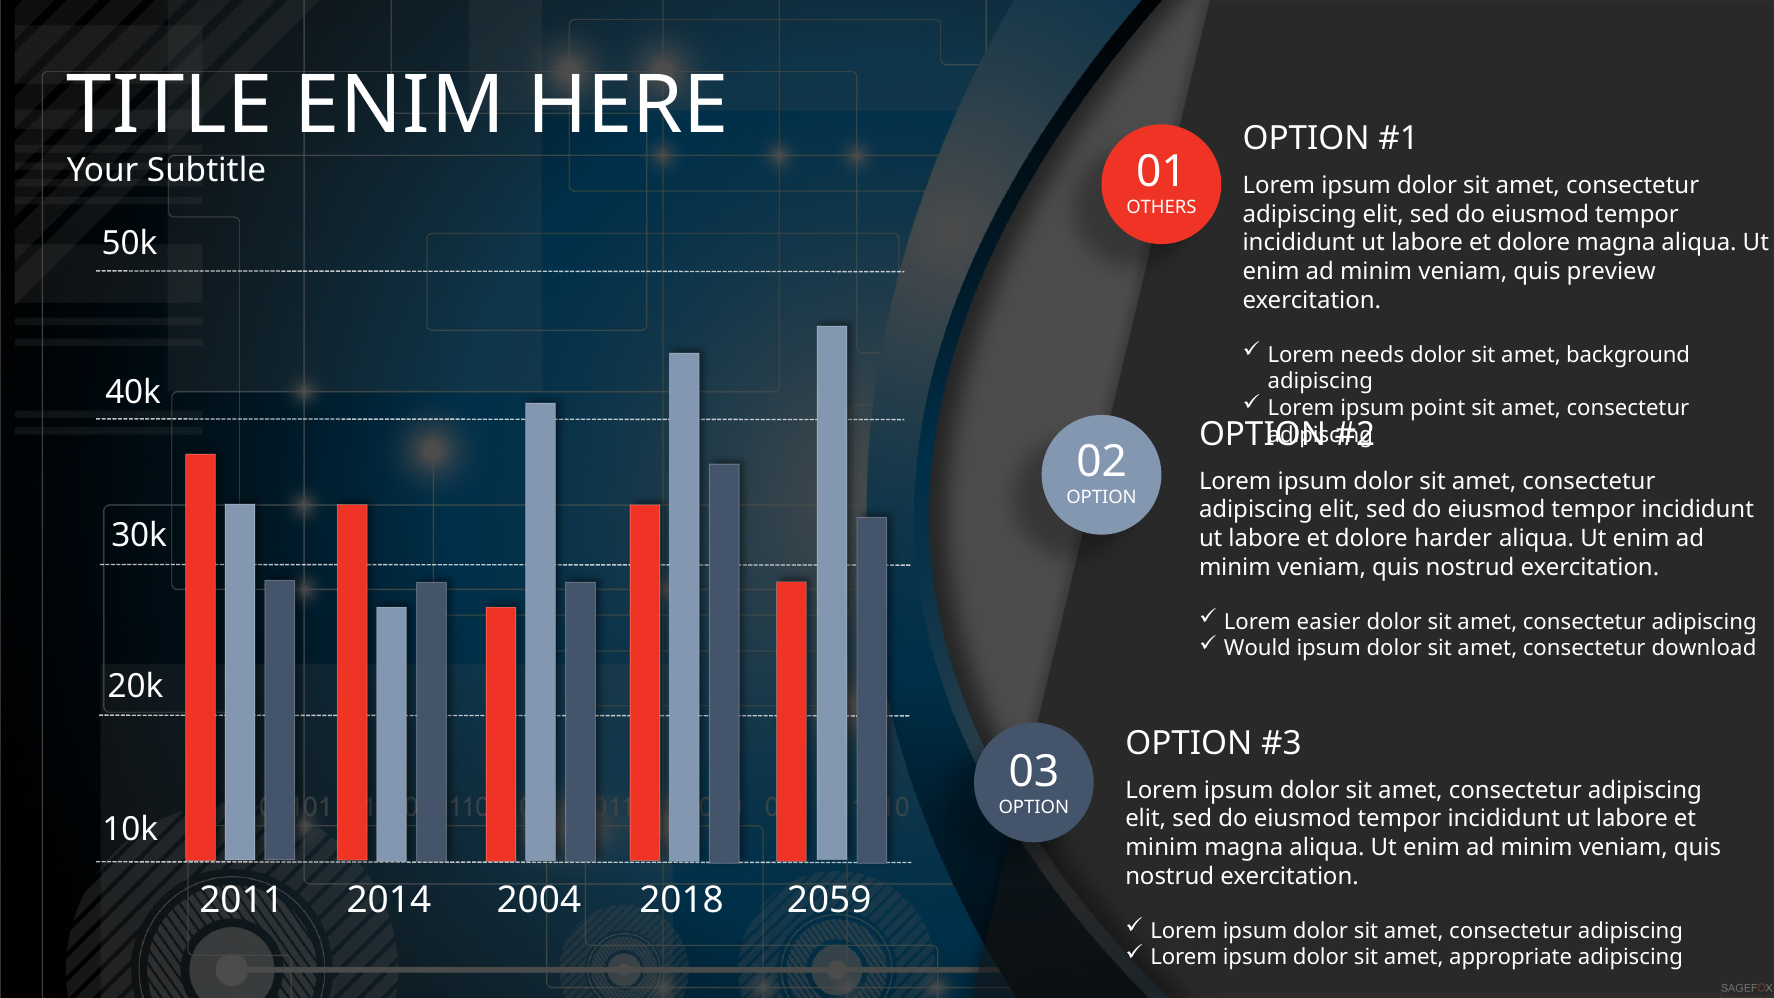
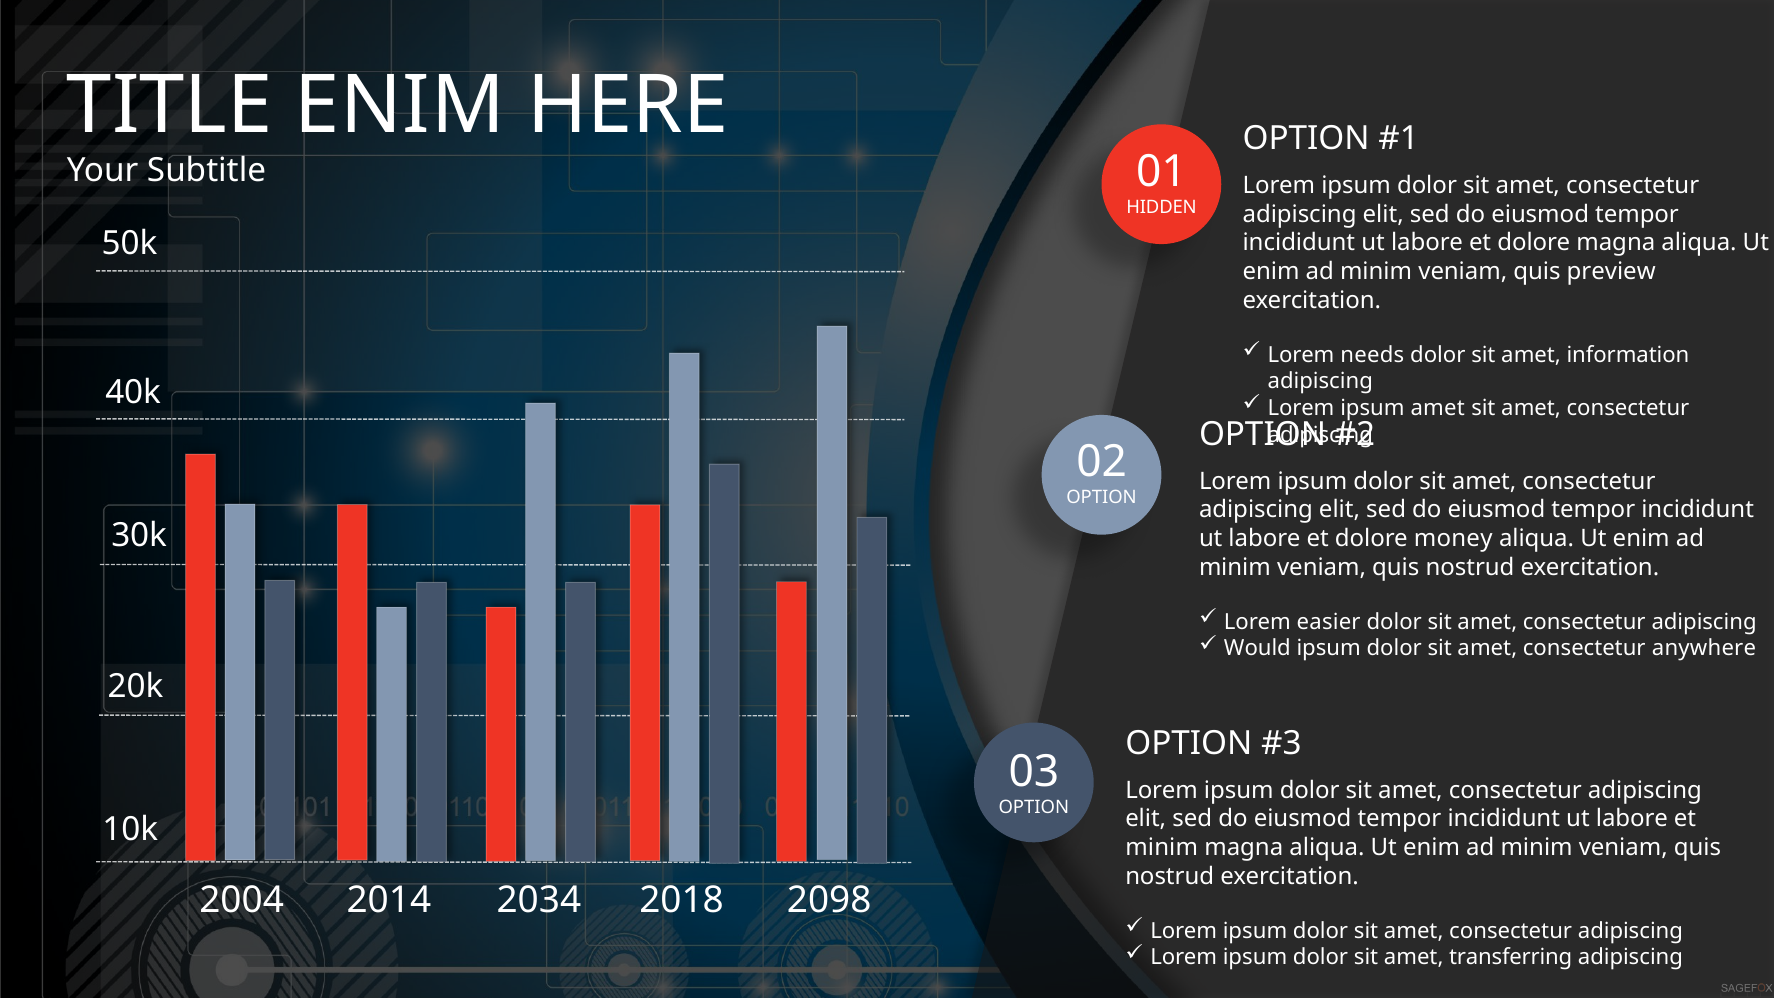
OTHERS: OTHERS -> HIDDEN (1162, 207)
background: background -> information (1628, 355)
ipsum point: point -> amet (1438, 408)
harder: harder -> money (1453, 539)
download: download -> anywhere (1704, 648)
2011: 2011 -> 2004 (242, 900)
2004: 2004 -> 2034 (539, 900)
2059: 2059 -> 2098 (829, 900)
appropriate: appropriate -> transferring (1511, 957)
